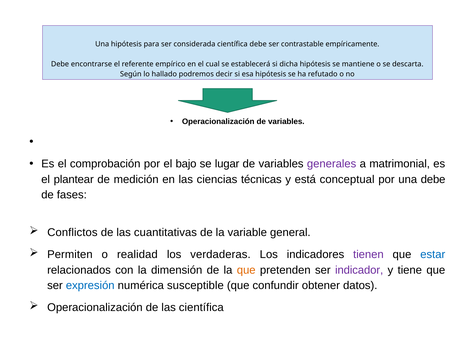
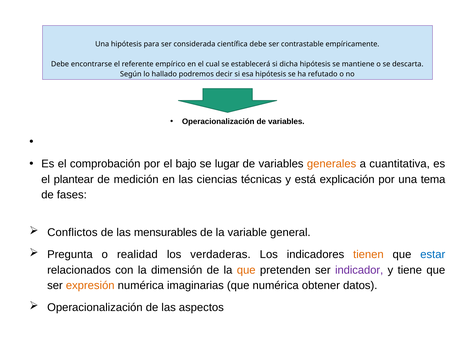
generales colour: purple -> orange (332, 164)
matrimonial: matrimonial -> cuantitativa (400, 164)
conceptual: conceptual -> explicación (347, 179)
una debe: debe -> tema (433, 179)
cuantitativas: cuantitativas -> mensurables (166, 233)
Permiten: Permiten -> Pregunta (70, 255)
tienen colour: purple -> orange (368, 255)
expresión colour: blue -> orange (90, 286)
susceptible: susceptible -> imaginarias (195, 286)
que confundir: confundir -> numérica (276, 286)
las científica: científica -> aspectos (201, 308)
